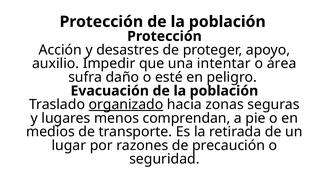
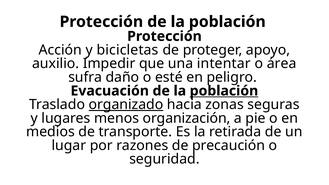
desastres: desastres -> bicicletas (128, 50)
población underline: none -> present (224, 91)
comprendan: comprendan -> organización (186, 118)
